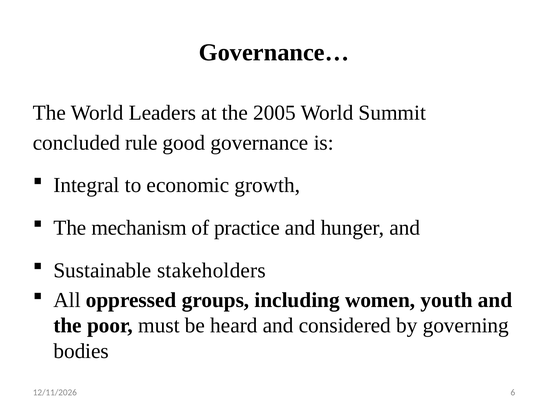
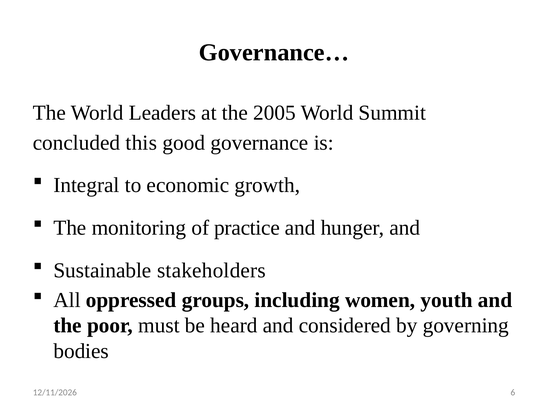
rule: rule -> this (141, 143)
mechanism: mechanism -> monitoring (139, 228)
